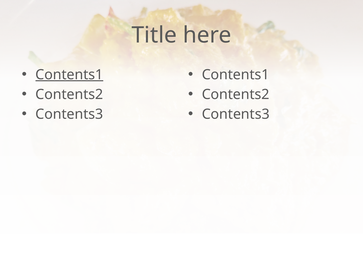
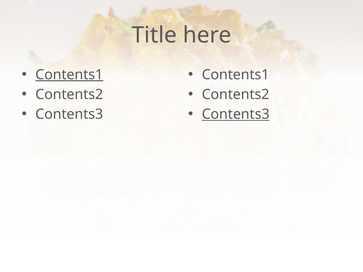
Contents3 underline: none -> present (236, 114)
